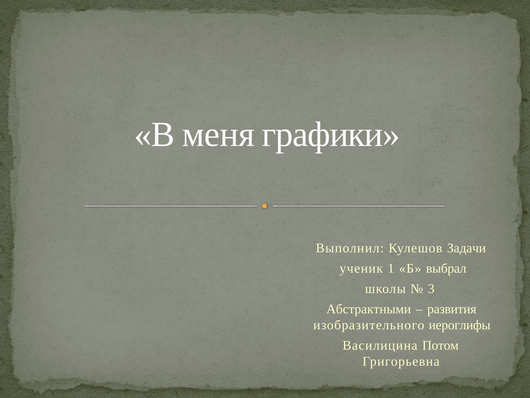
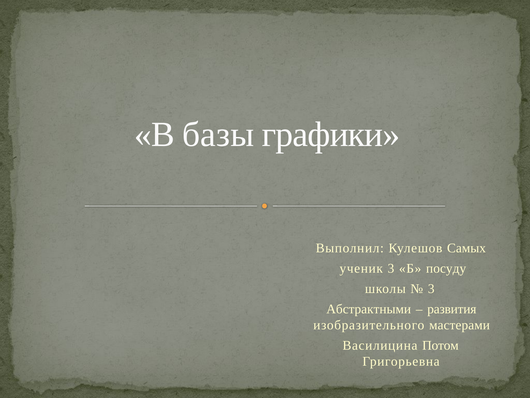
меня: меня -> базы (218, 134)
Задачи: Задачи -> Самых (466, 248)
ученик 1: 1 -> 3 (391, 268)
выбрал: выбрал -> посуду (446, 268)
иероглифы: иероглифы -> мастерами (459, 325)
